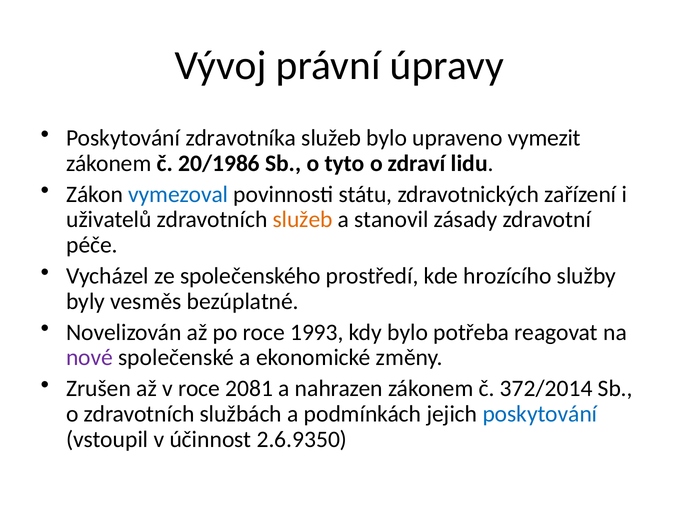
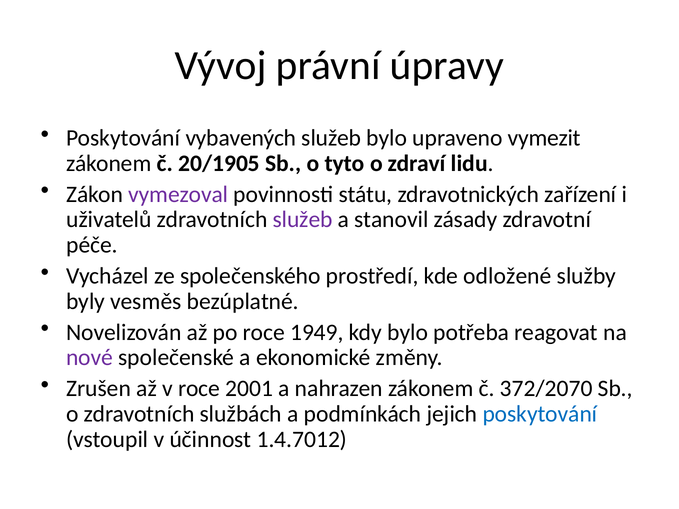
zdravotníka: zdravotníka -> vybavených (241, 138)
20/1986: 20/1986 -> 20/1905 (219, 163)
vymezoval colour: blue -> purple (178, 194)
služeb colour: orange -> purple (303, 220)
hrozícího: hrozícího -> odložené (507, 276)
1993: 1993 -> 1949 (317, 332)
2081: 2081 -> 2001 (249, 389)
372/2014: 372/2014 -> 372/2070 (546, 389)
2.6.9350: 2.6.9350 -> 1.4.7012 (302, 440)
